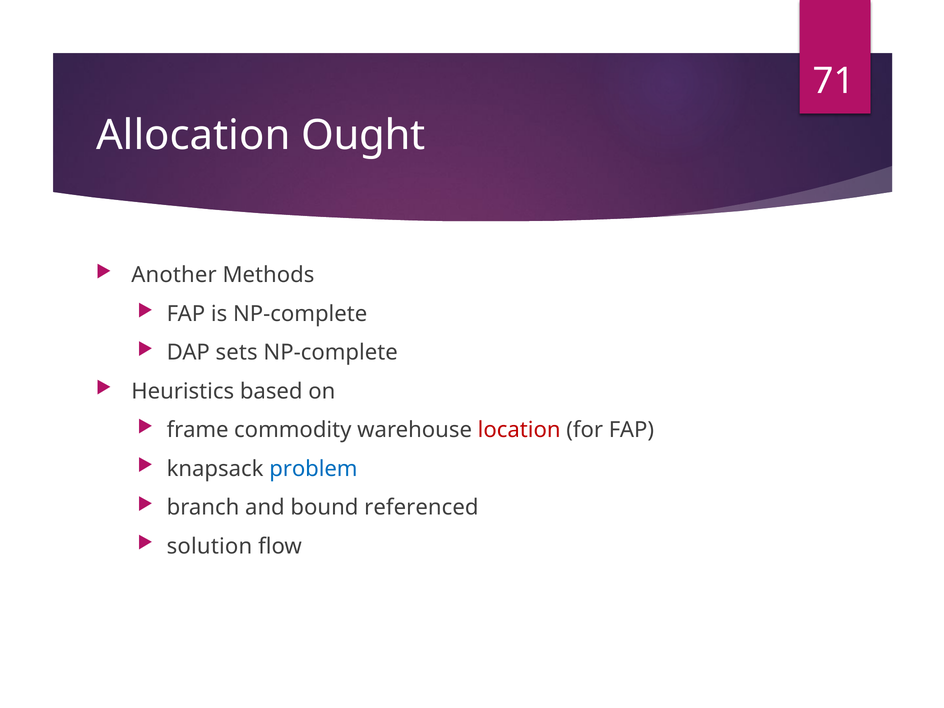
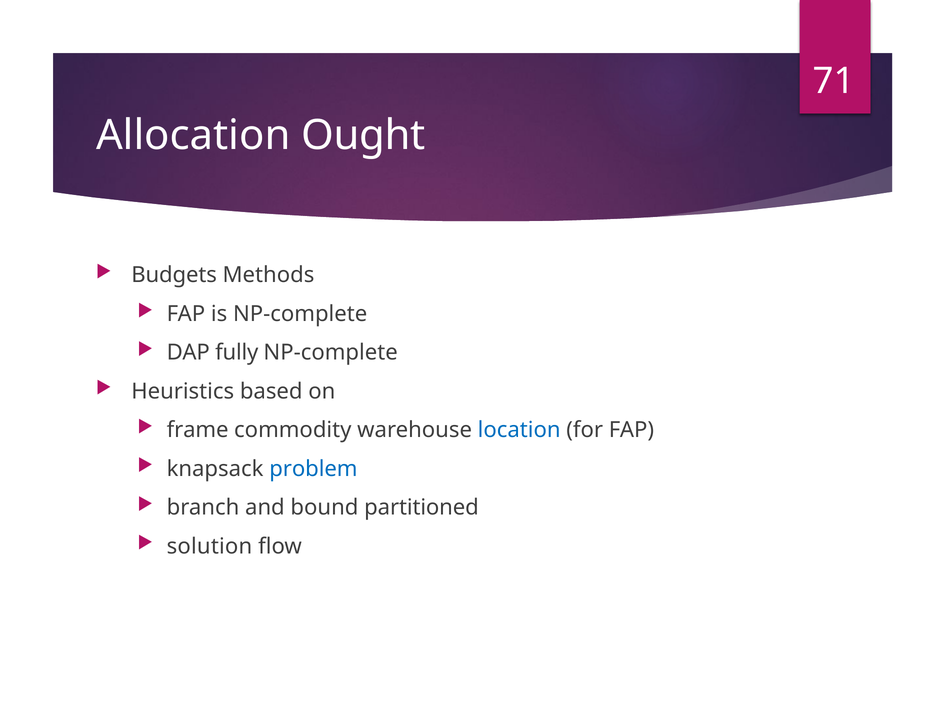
Another: Another -> Budgets (174, 275)
sets: sets -> fully (237, 353)
location colour: red -> blue (519, 430)
referenced: referenced -> partitioned (422, 508)
